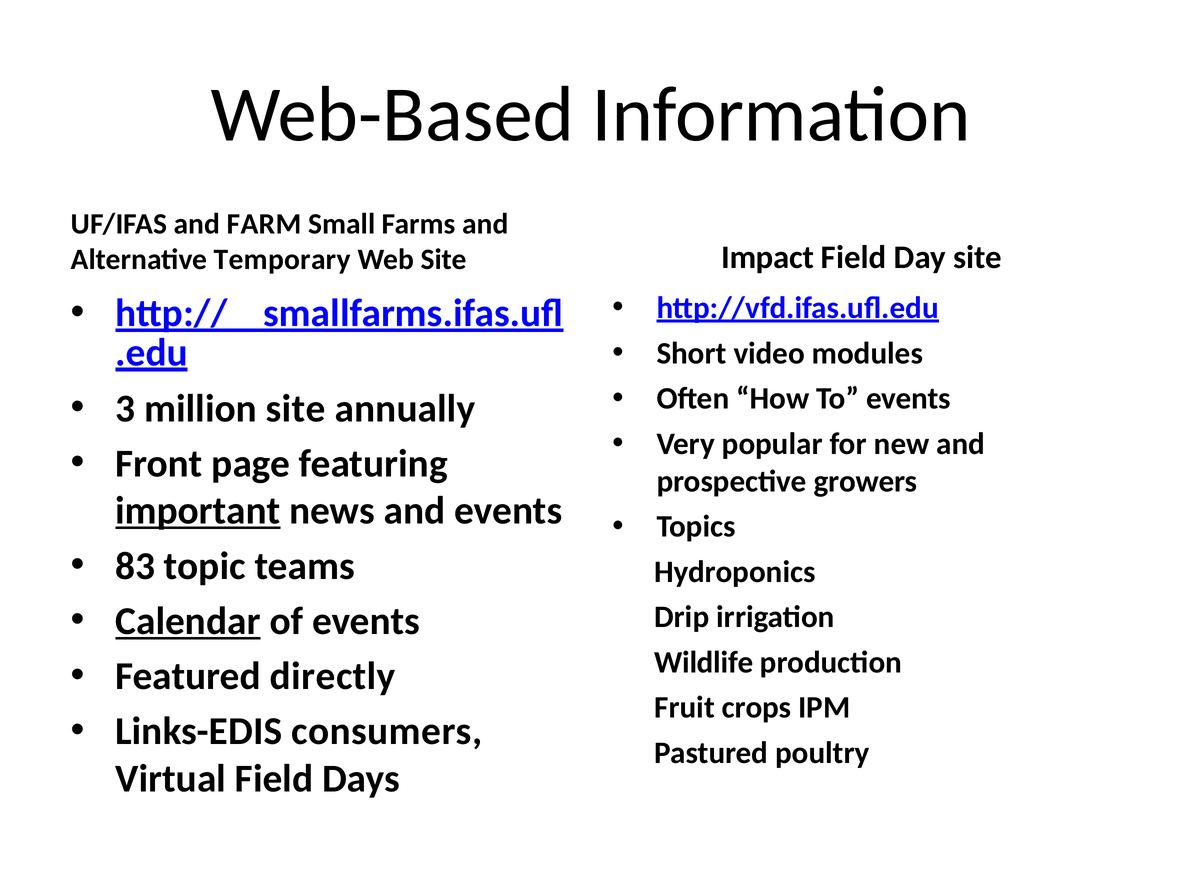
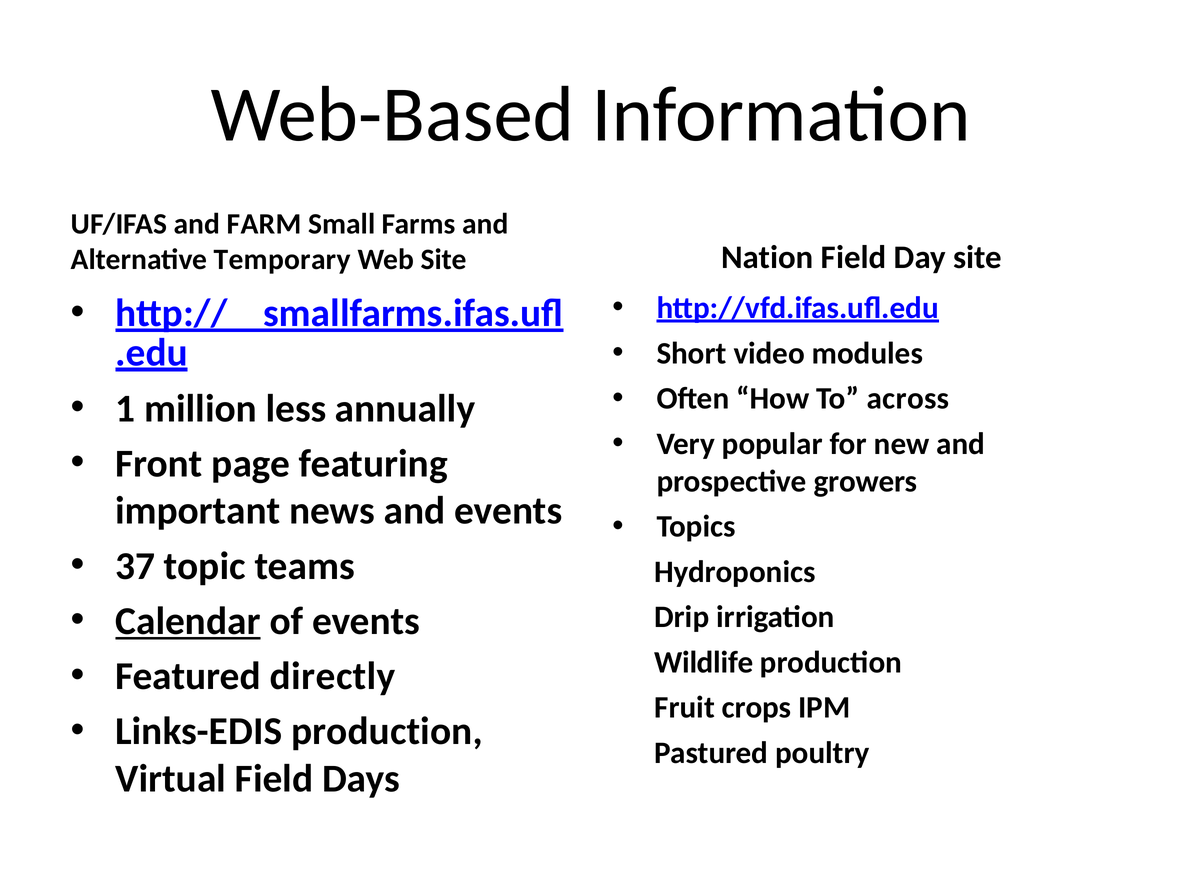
Impact: Impact -> Nation (767, 258)
To events: events -> across (908, 399)
3: 3 -> 1 (125, 409)
million site: site -> less (296, 409)
important underline: present -> none (198, 511)
83: 83 -> 37 (135, 566)
Links-EDIS consumers: consumers -> production (387, 732)
